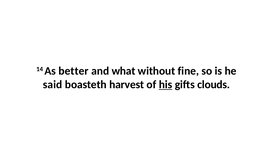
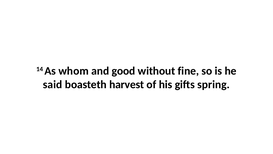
better: better -> whom (74, 71)
what: what -> good (123, 71)
his underline: present -> none (166, 84)
clouds: clouds -> spring (214, 84)
